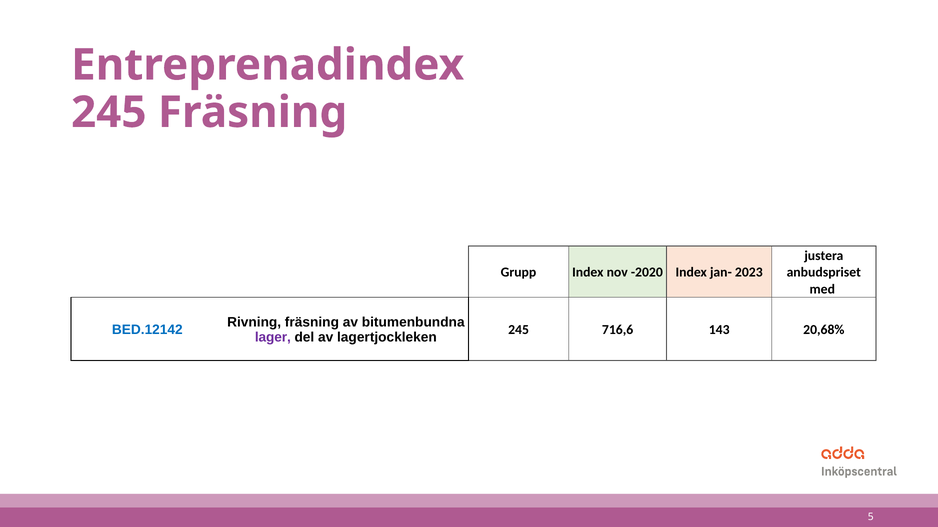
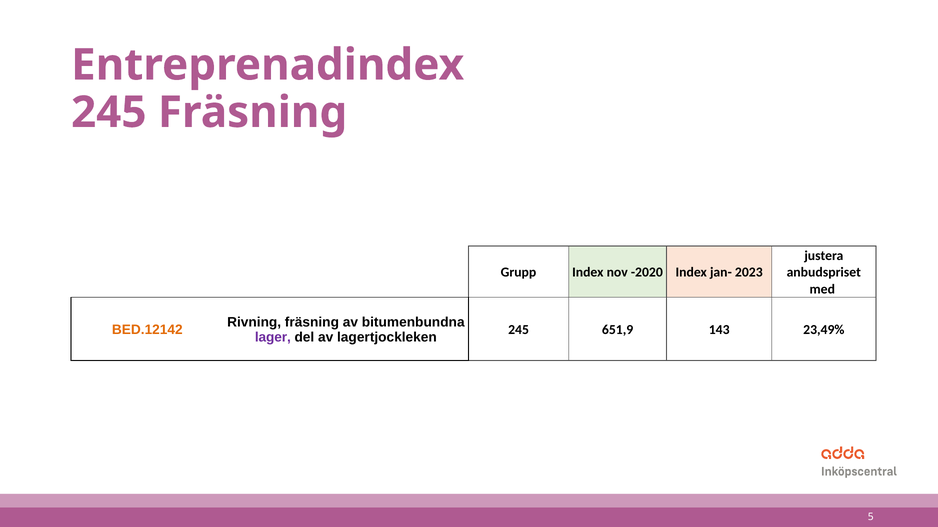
BED.12142 colour: blue -> orange (147, 330)
716,6: 716,6 -> 651,9 (618, 330)
20,68%: 20,68% -> 23,49% (824, 330)
